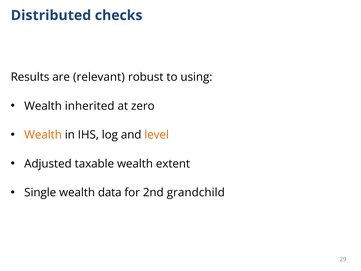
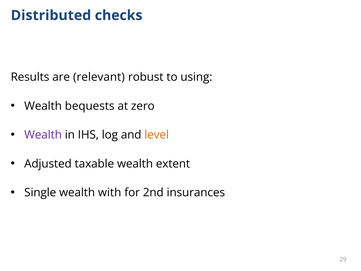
inherited: inherited -> bequests (90, 106)
Wealth colour: orange -> purple (43, 135)
data: data -> with (110, 192)
grandchild: grandchild -> insurances (196, 192)
